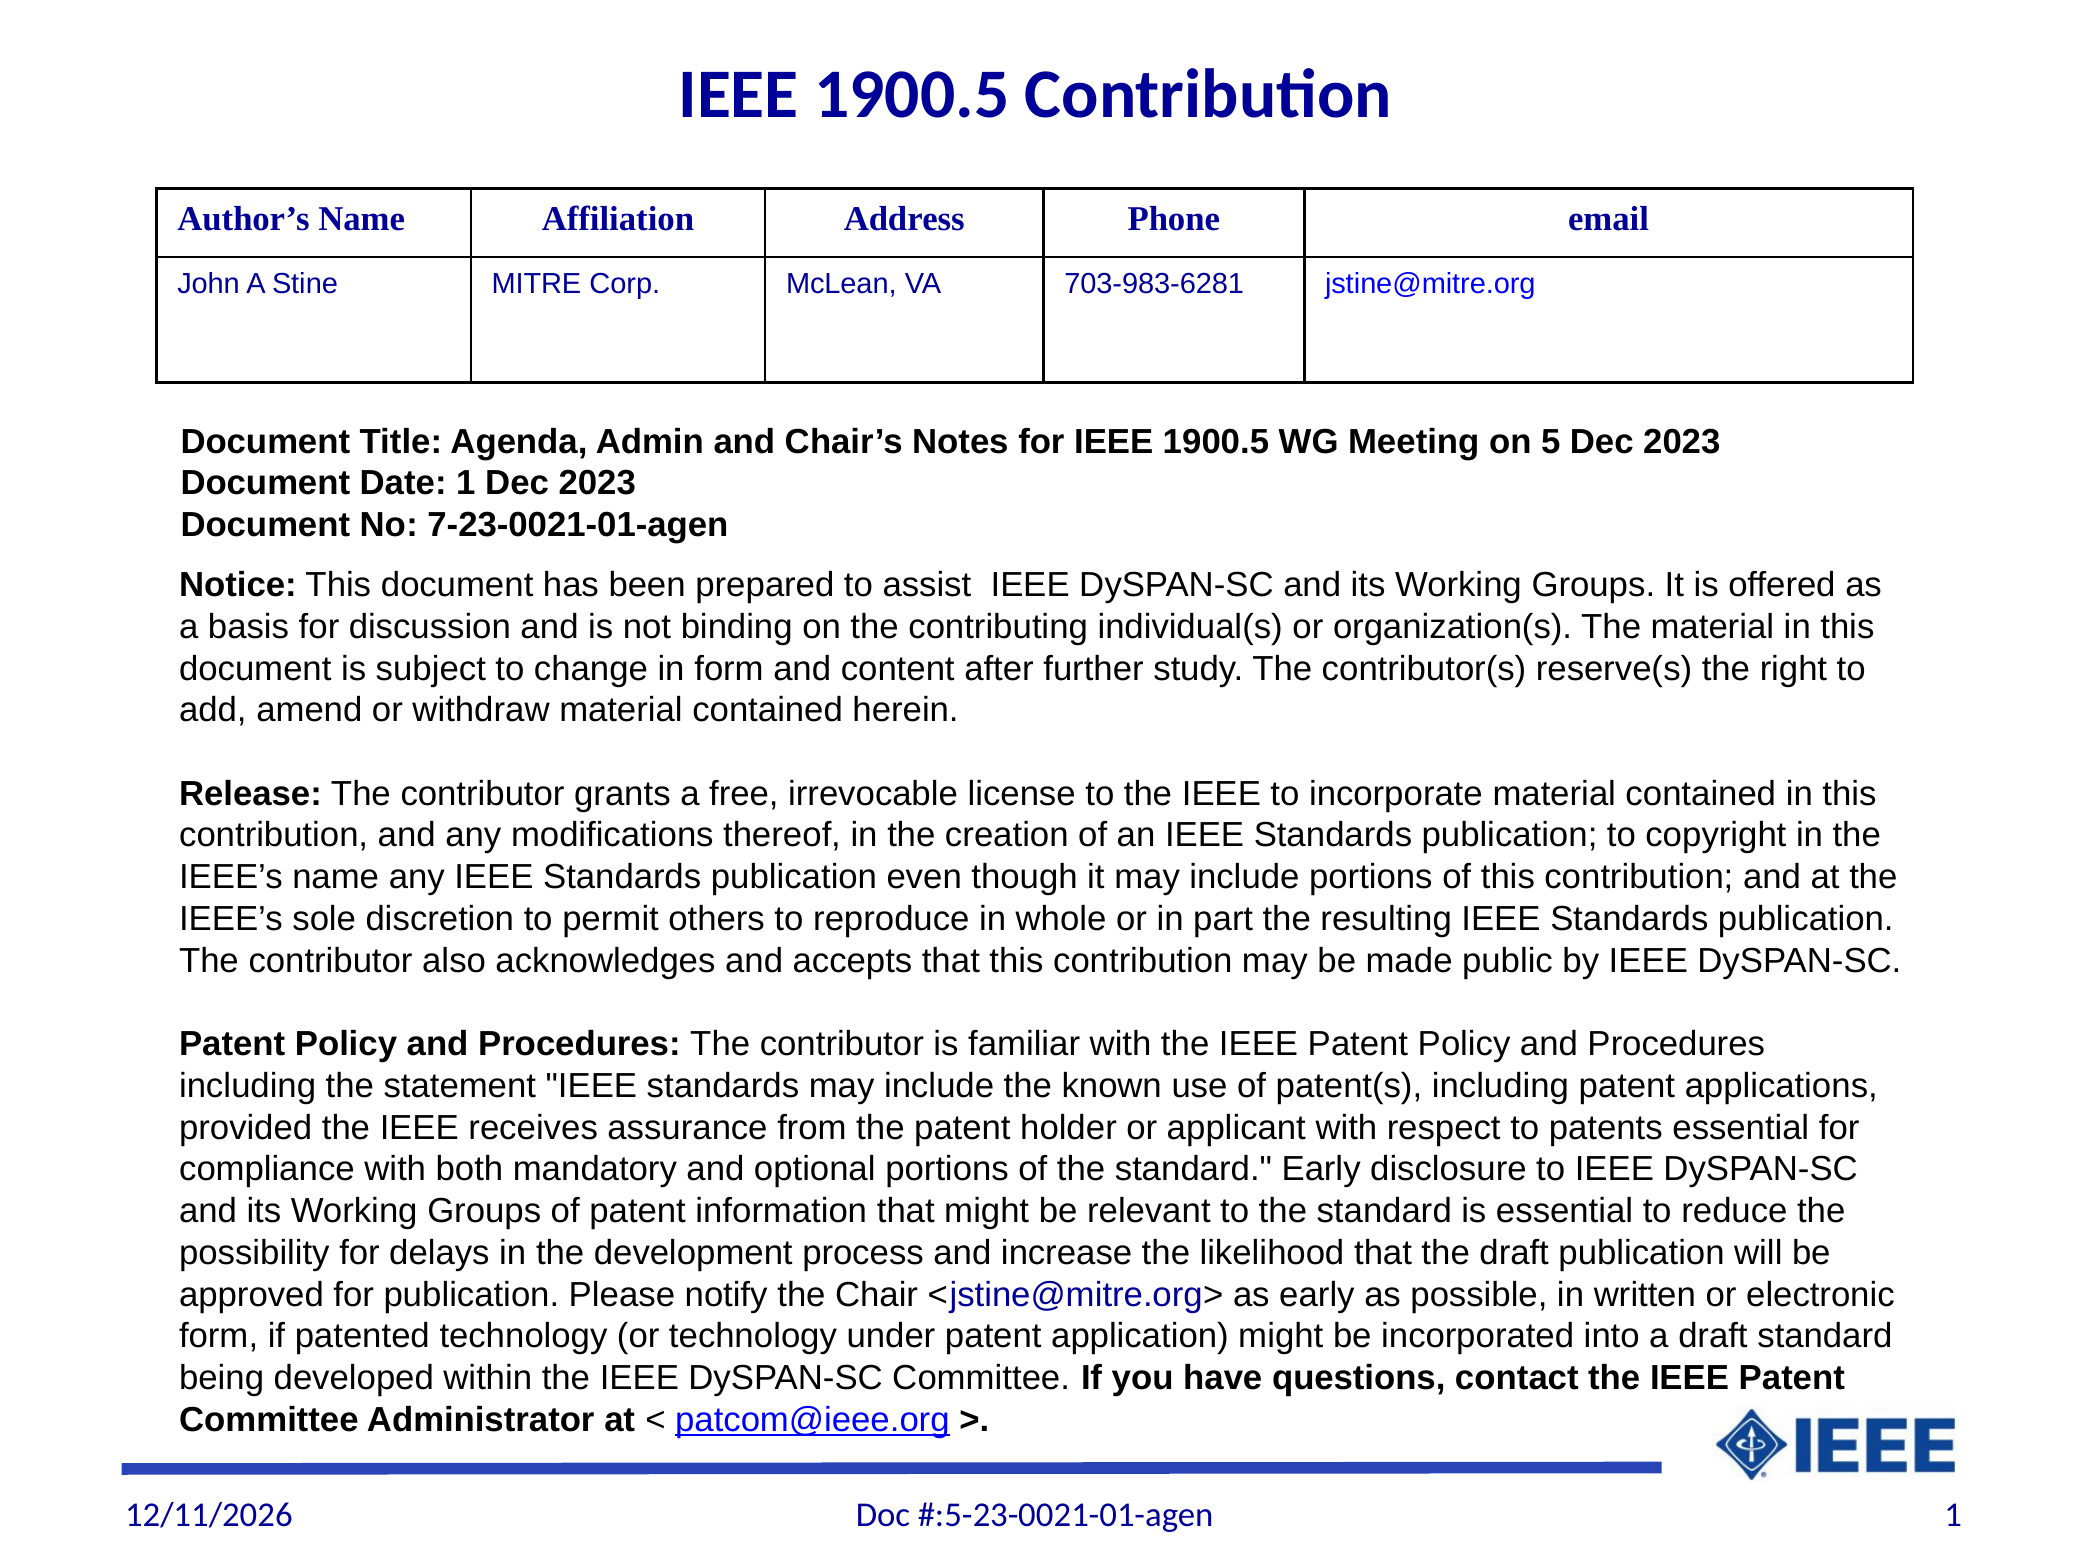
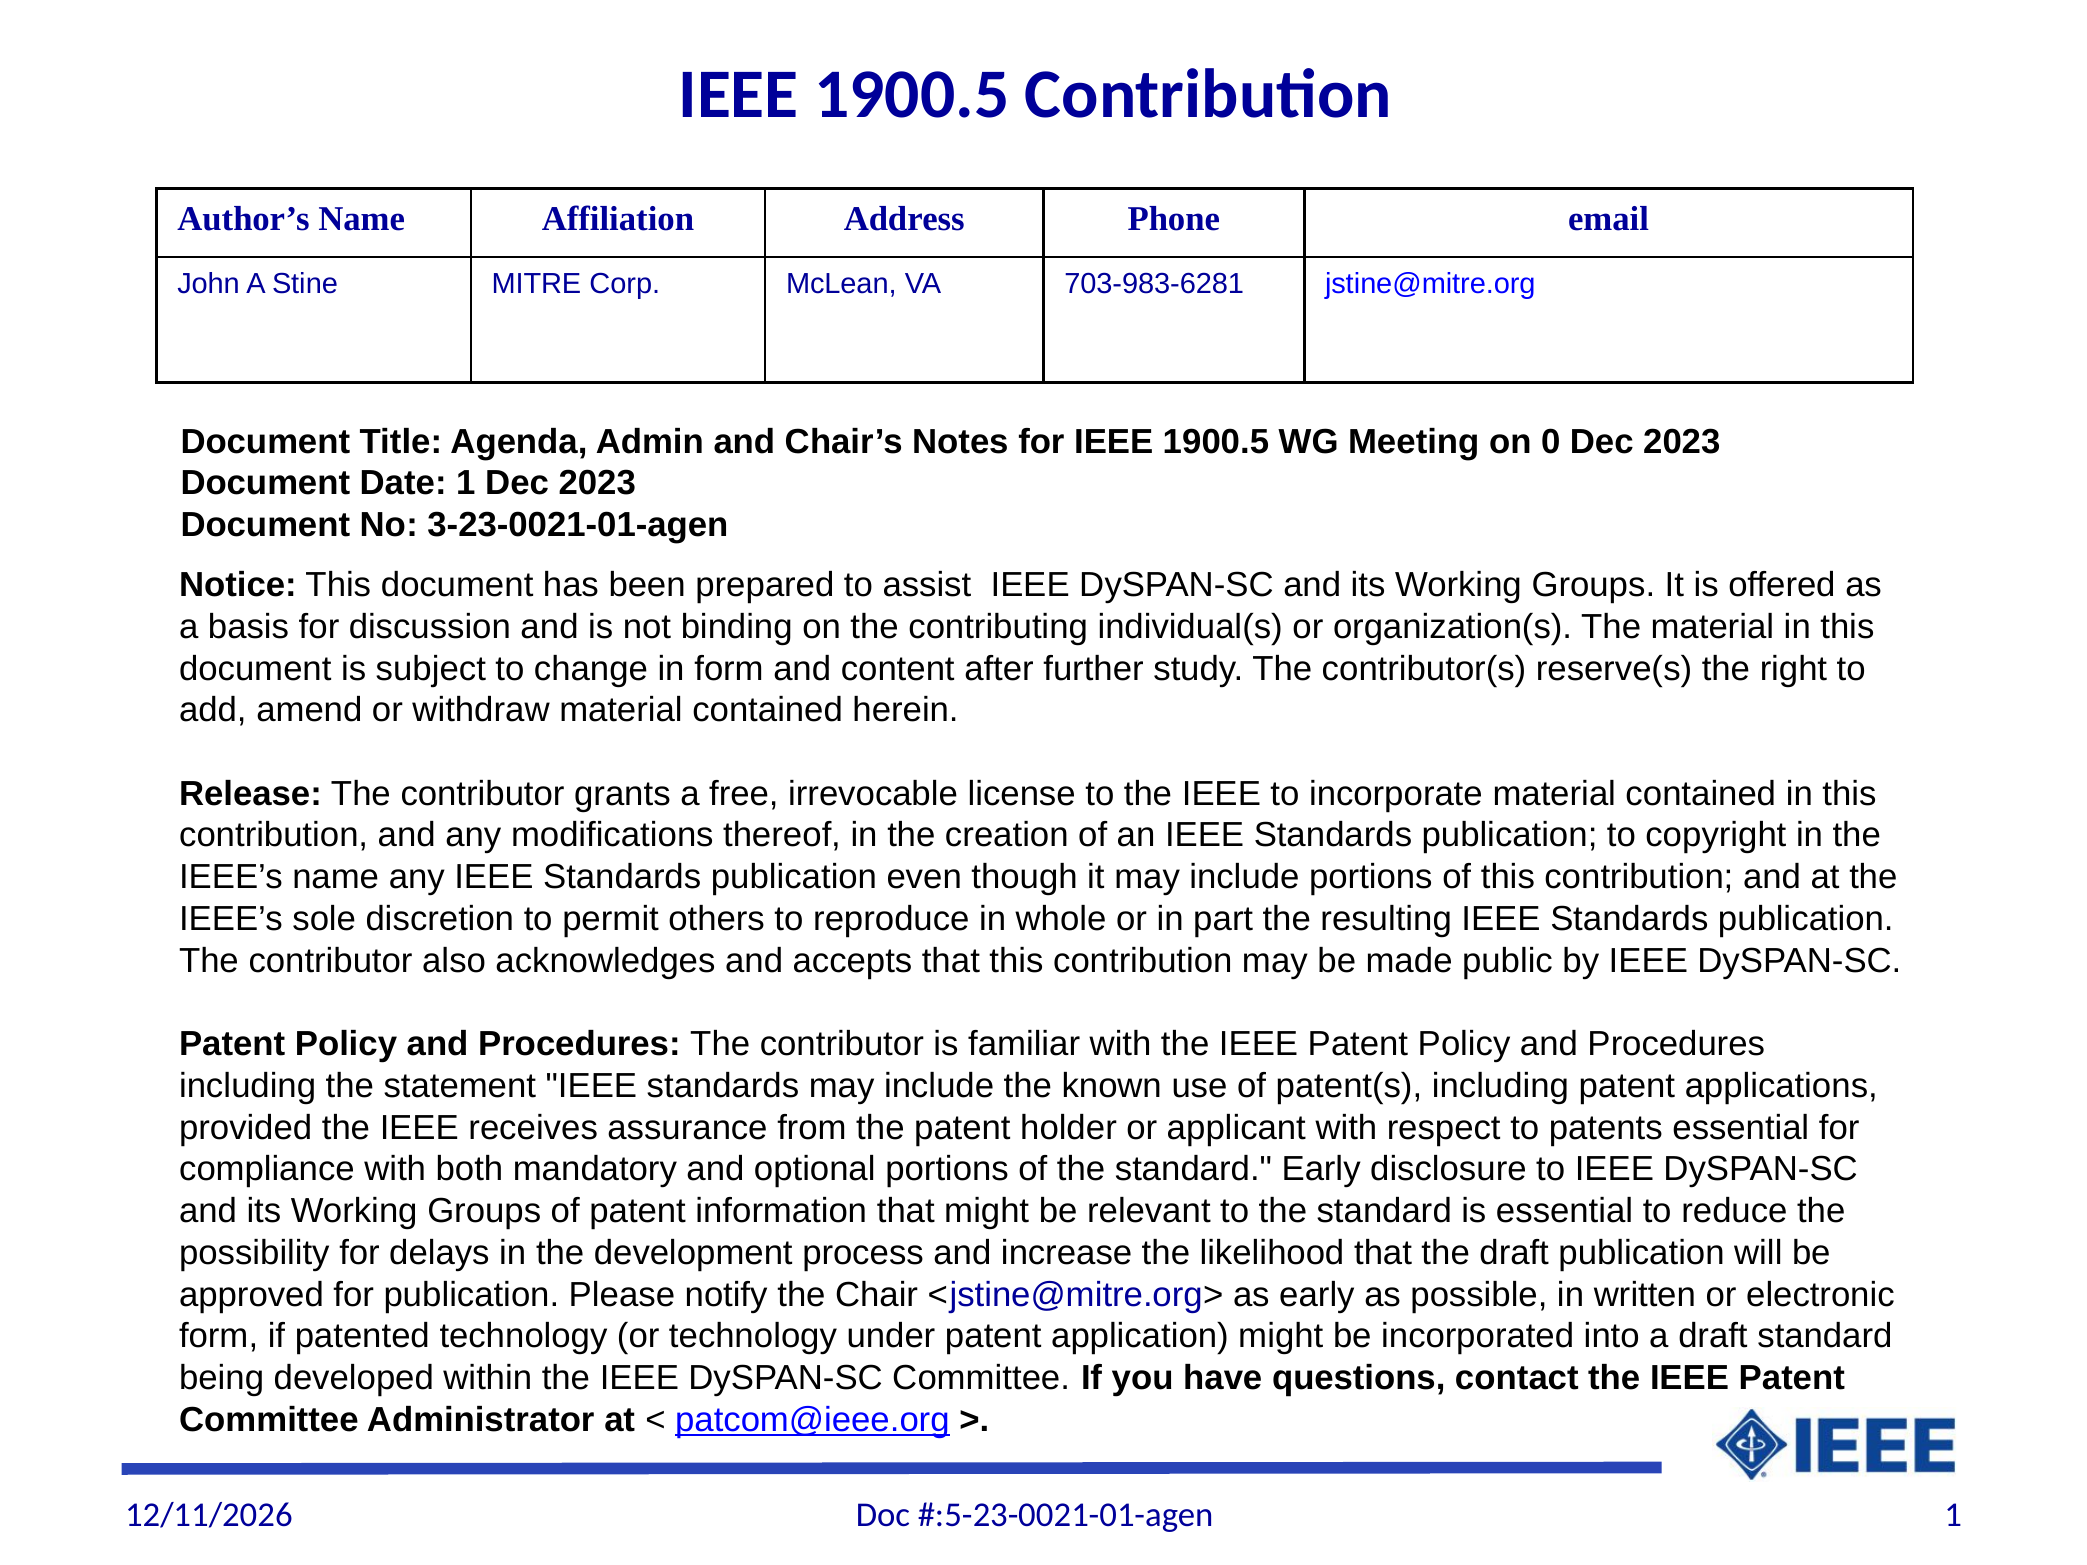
5: 5 -> 0 (1551, 442)
7-23-0021-01-agen: 7-23-0021-01-agen -> 3-23-0021-01-agen (578, 525)
